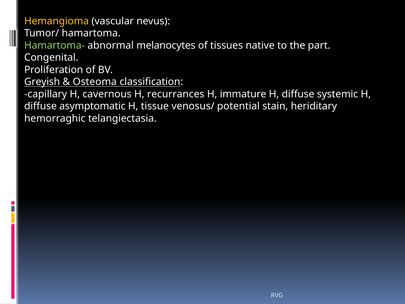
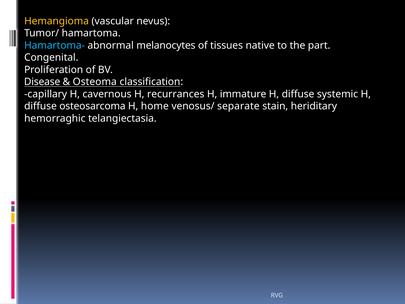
Hamartoma- colour: light green -> light blue (55, 45)
Greyish: Greyish -> Disease (42, 82)
asymptomatic: asymptomatic -> osteosarcoma (92, 106)
tissue: tissue -> home (155, 106)
potential: potential -> separate (238, 106)
